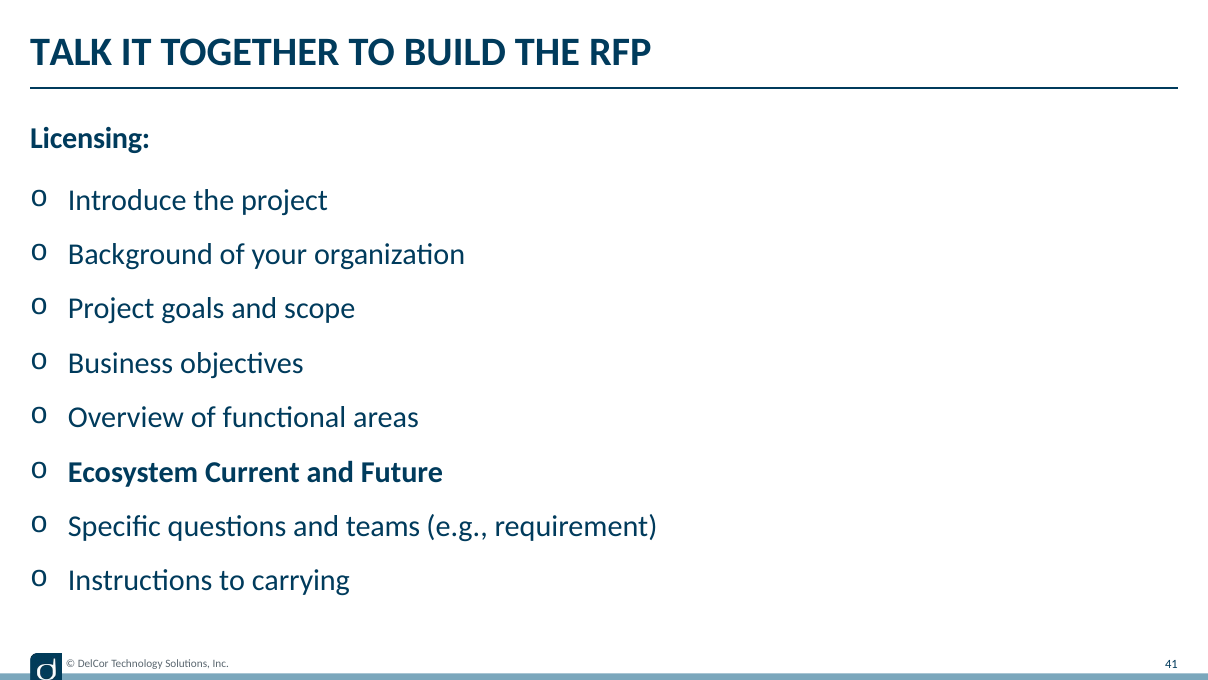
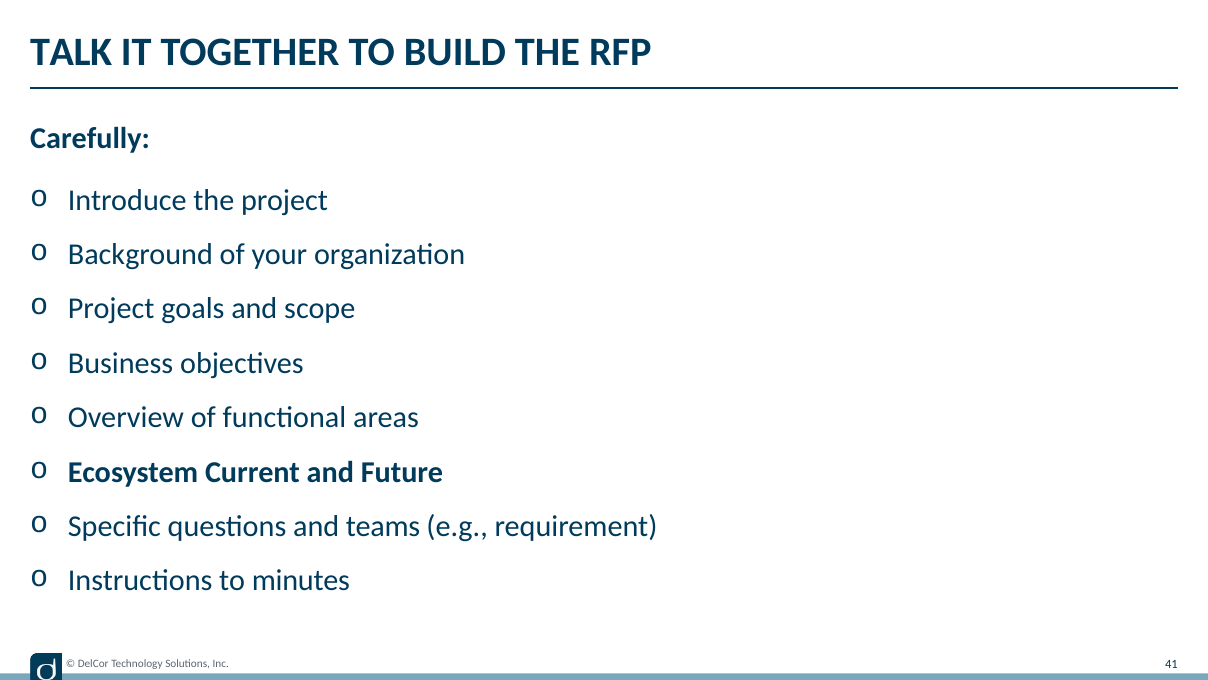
Licensing: Licensing -> Carefully (90, 138)
carrying: carrying -> minutes (301, 581)
